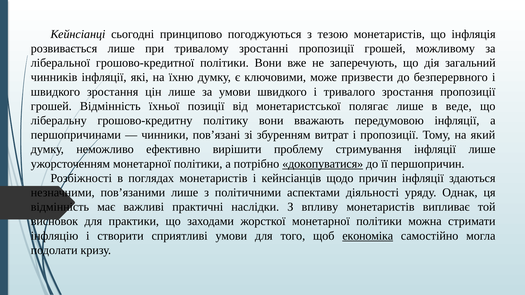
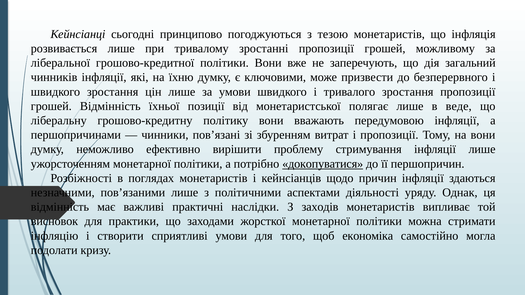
на який: який -> вони (483, 135)
впливу: впливу -> заходів (320, 207)
економіка underline: present -> none (368, 236)
